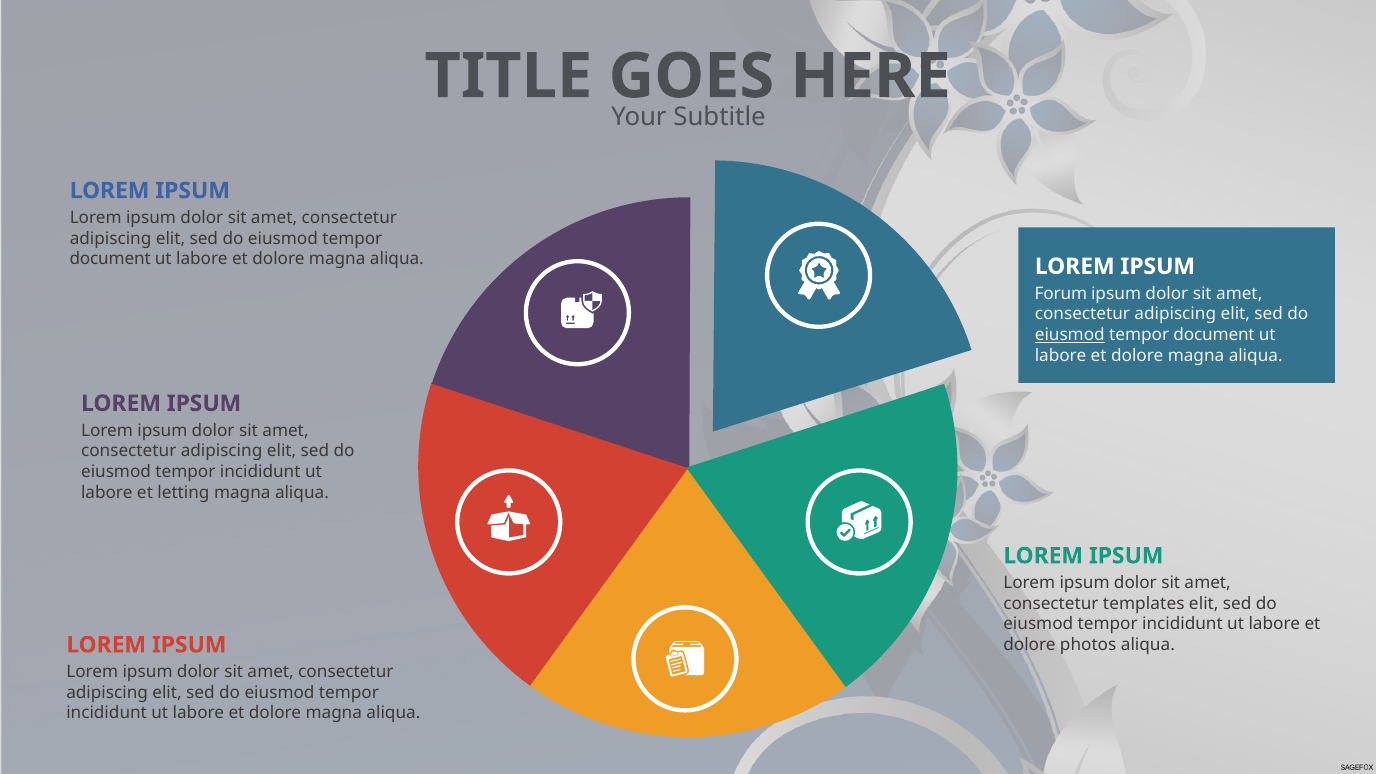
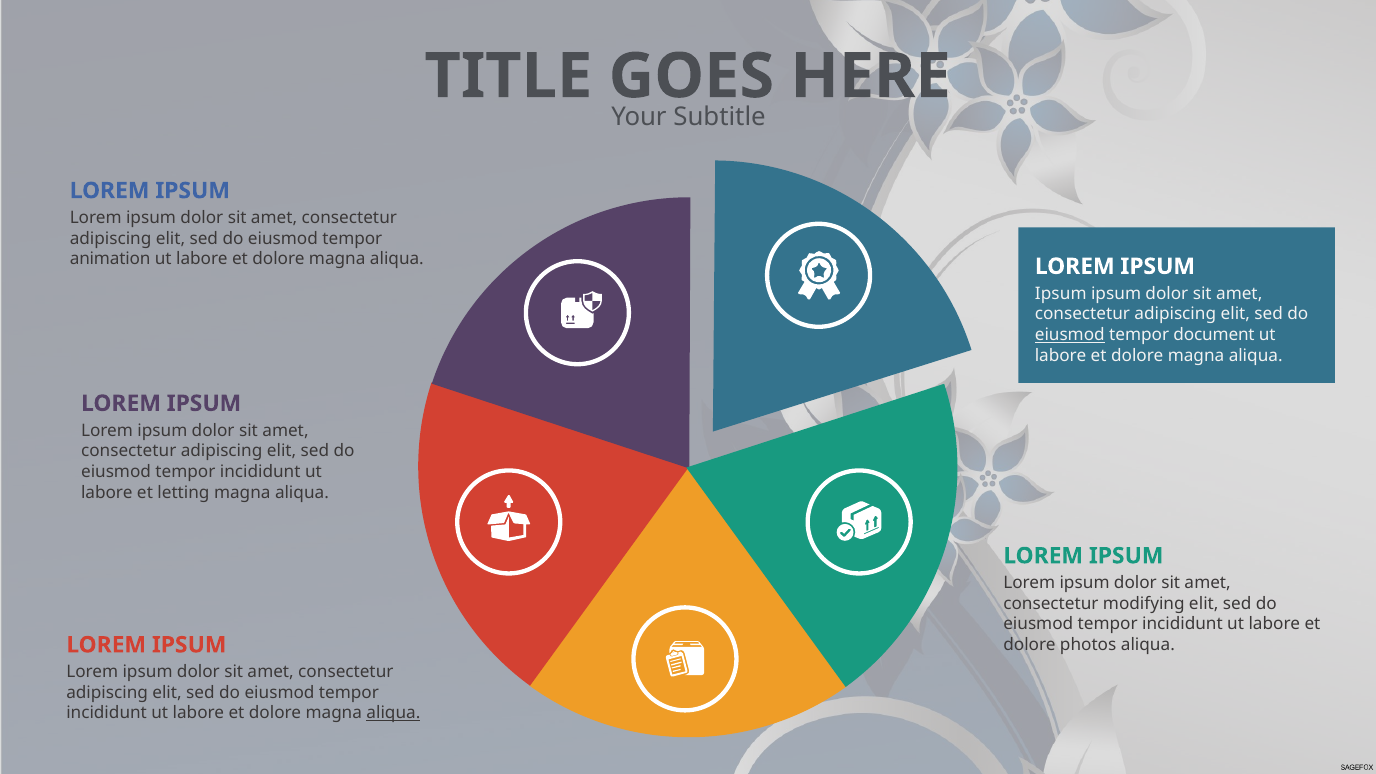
document: document -> animation (110, 259)
Forum: Forum -> Ipsum (1061, 294)
templates: templates -> modifying (1144, 604)
aliqua underline: none -> present (393, 713)
